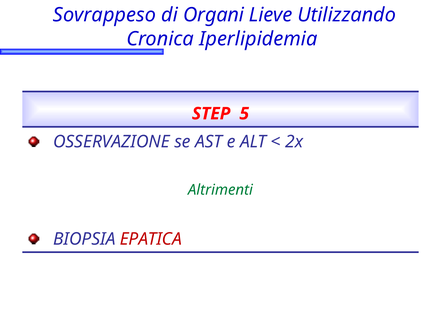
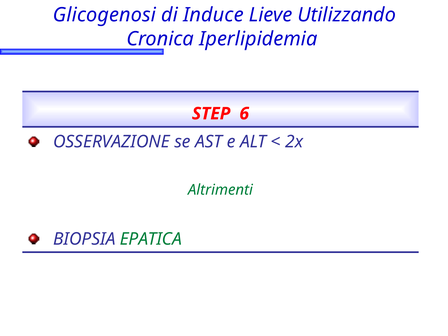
Sovrappeso: Sovrappeso -> Glicogenosi (104, 15)
Organi: Organi -> Induce (213, 15)
5: 5 -> 6 (244, 114)
EPATICA colour: red -> green (151, 239)
